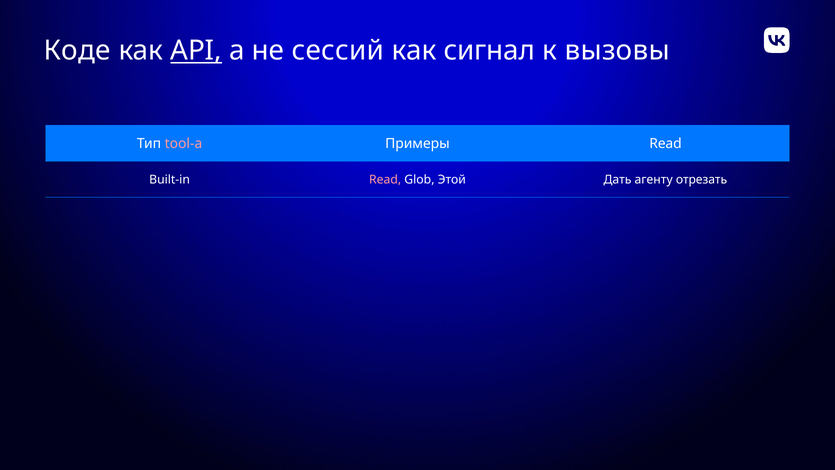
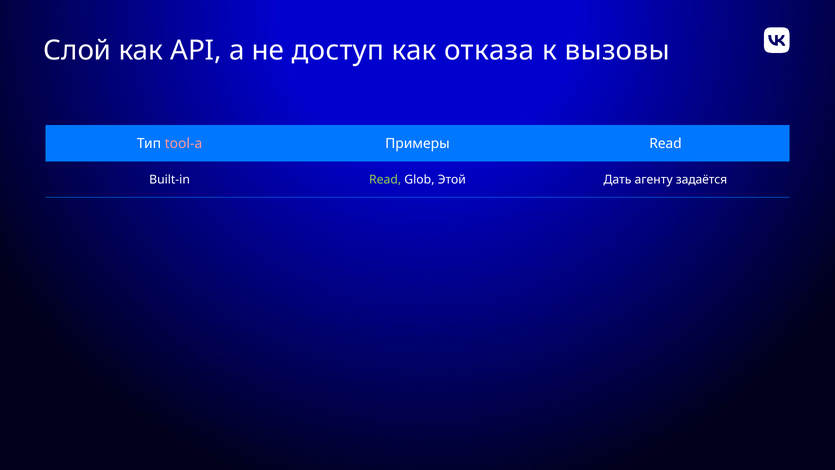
Коде: Коде -> Слой (77, 51)
API underline: present -> none (196, 51)
сессий: сессий -> доступ (338, 51)
сигнал: сигнал -> отказа (489, 51)
Read colour: pink -> light green (385, 180)
отрезать: отрезать -> задаётся (702, 180)
